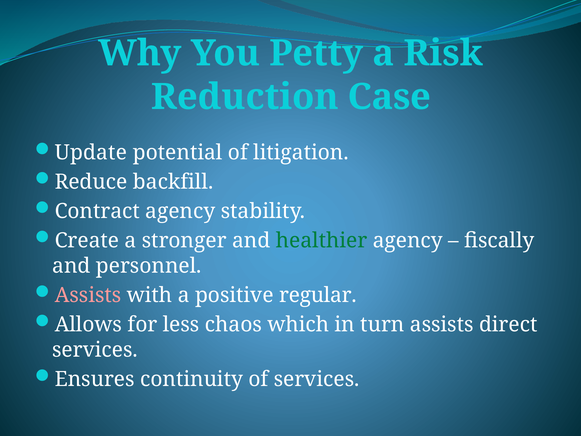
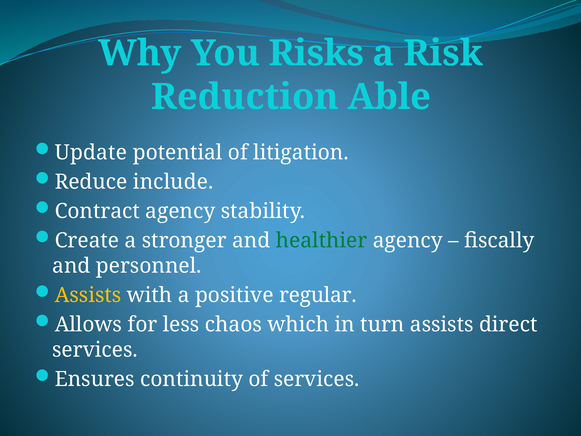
Petty: Petty -> Risks (316, 53)
Case: Case -> Able (389, 97)
backfill: backfill -> include (173, 182)
Assists colour: pink -> yellow (88, 295)
